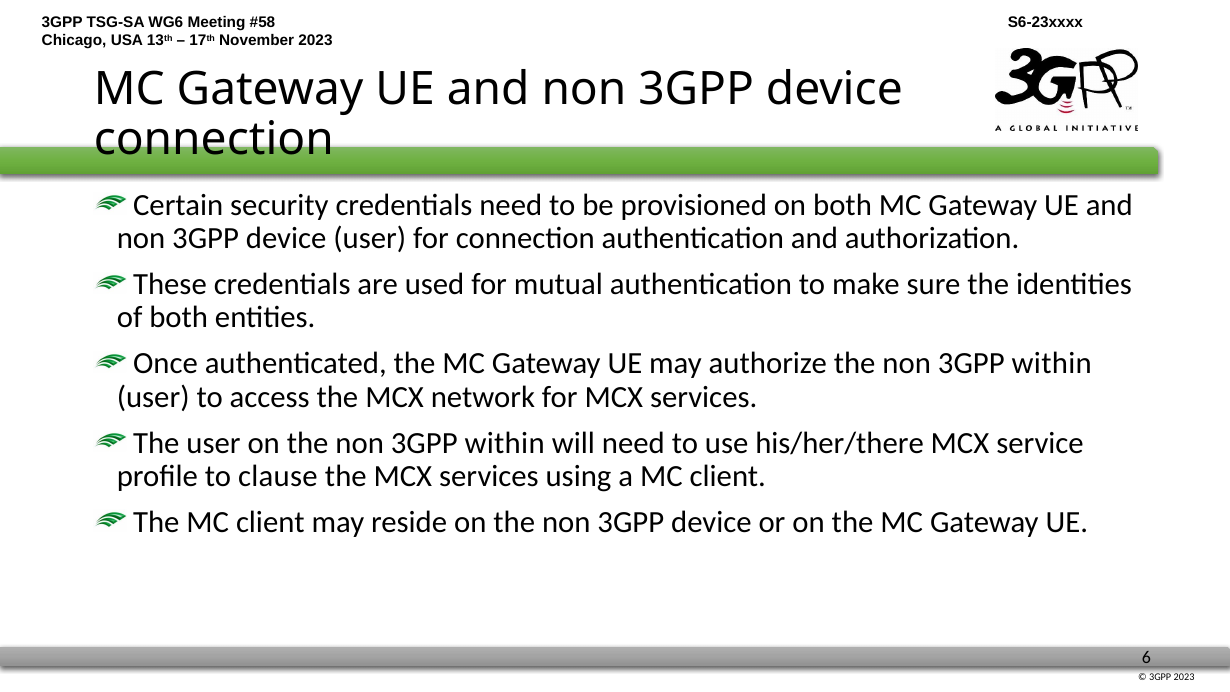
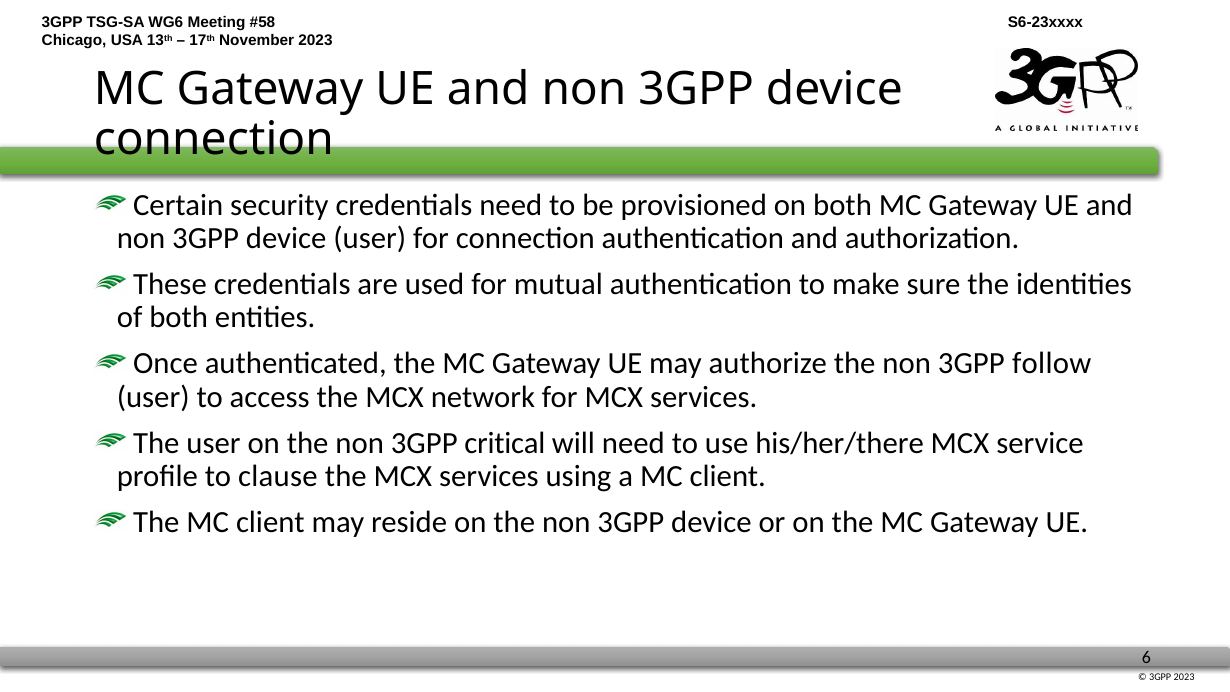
within: within -> follow (1052, 364)
within: within -> critical (505, 443)
